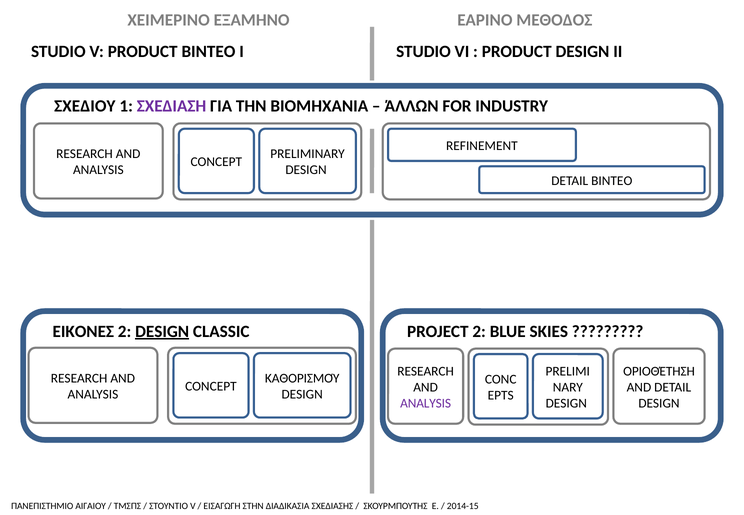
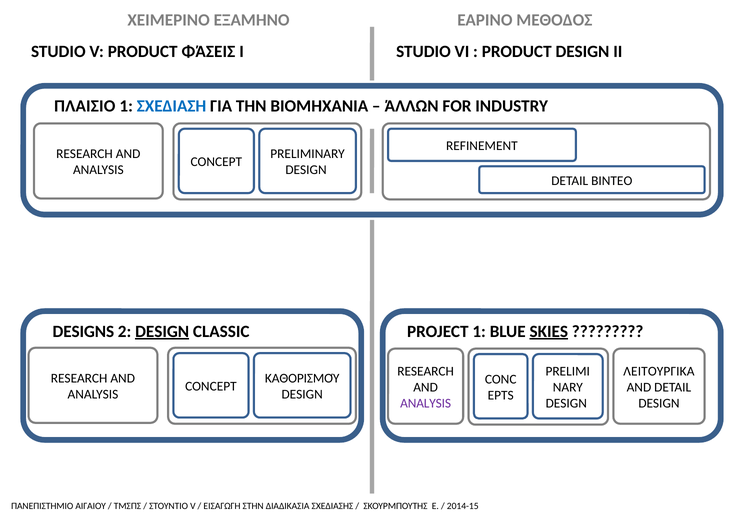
PRODUCT ΒΙΝΤΕΟ: ΒΙΝΤΕΟ -> ΦΆΣΕΙΣ (208, 51)
ΣΧΕΔΙΟΥ: ΣΧΕΔΙΟΥ -> ΠΛΑΙΣΙΟ (85, 106)
ΣΧΕΔΙΑΣΗ colour: purple -> blue (172, 106)
ΕΙΚΟΝΕΣ: ΕΙΚΟΝΕΣ -> DESIGNS (83, 331)
PROJECT 2: 2 -> 1 (479, 331)
SKIES underline: none -> present (549, 331)
ΟΡΙΟΘΈΤΗΣΗ: ΟΡΙΟΘΈΤΗΣΗ -> ΛΕΙΤΟΥΡΓΙΚΑ (659, 371)
